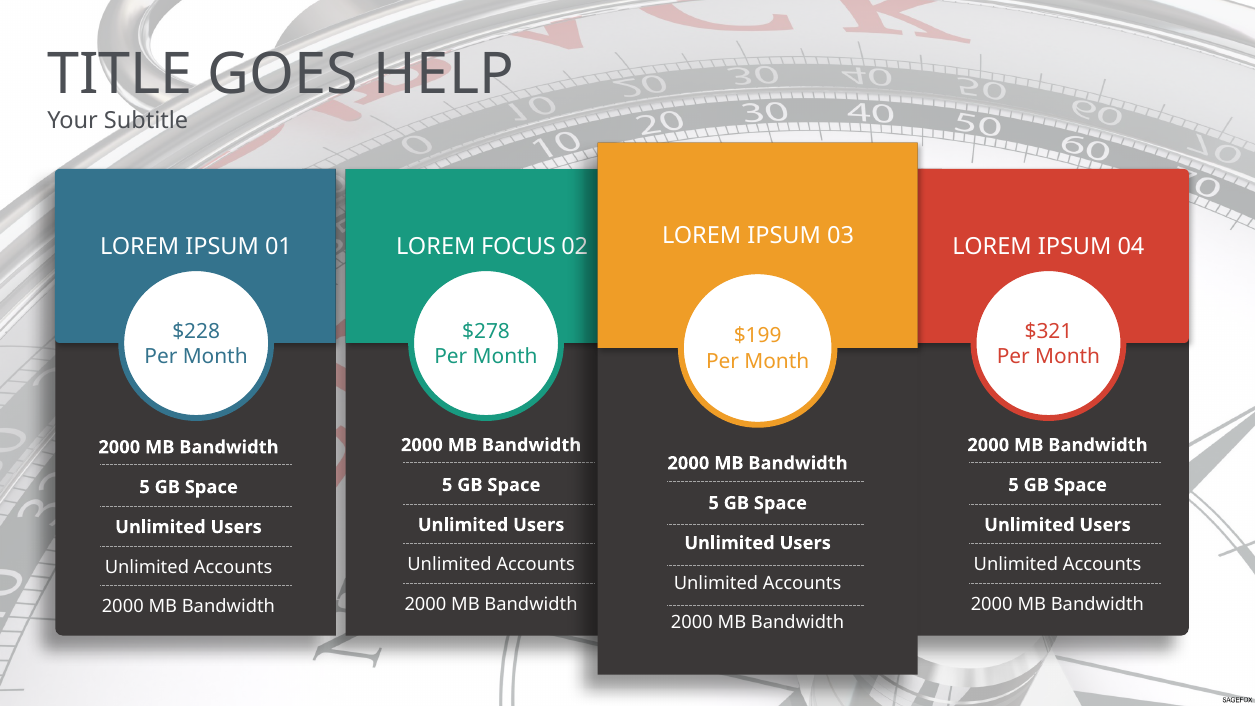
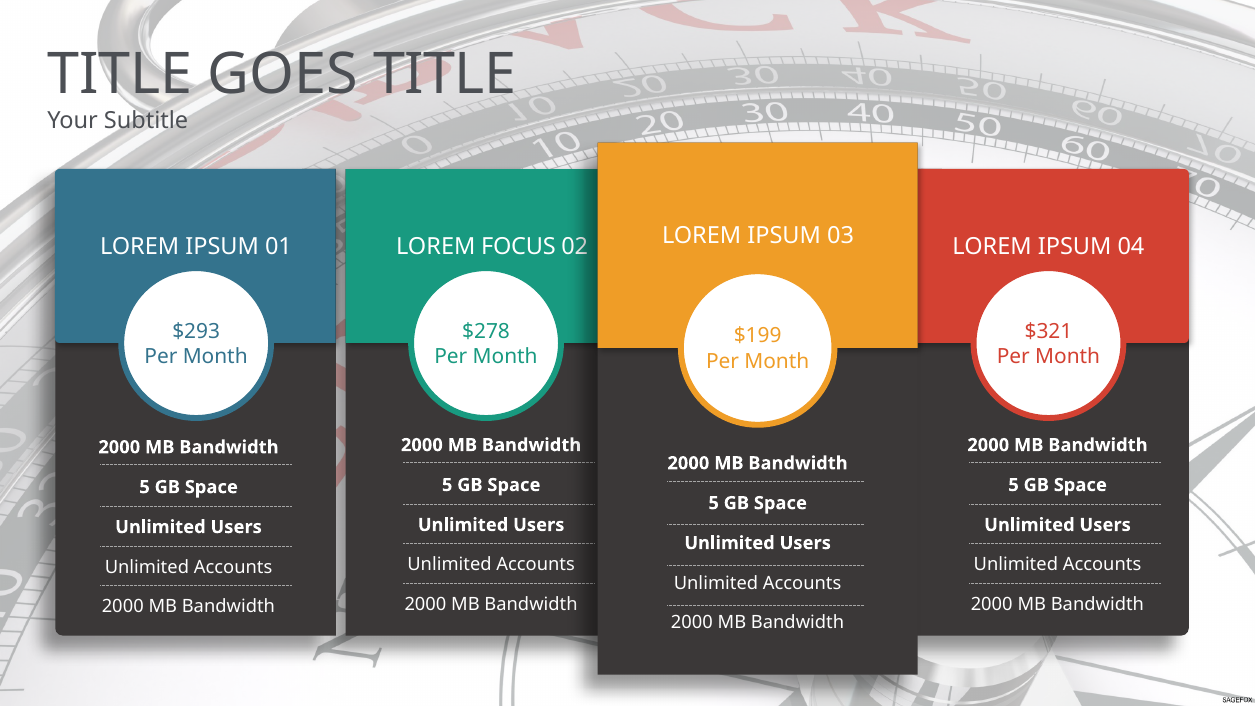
GOES HELP: HELP -> TITLE (445, 74)
$228: $228 -> $293 (196, 332)
